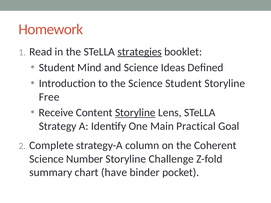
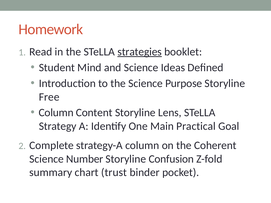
Science Student: Student -> Purpose (184, 83)
Receive: Receive -> Column (56, 113)
Storyline underline: present -> none (135, 113)
Challenge: Challenge -> Confusion (171, 159)
have: have -> trust (114, 173)
